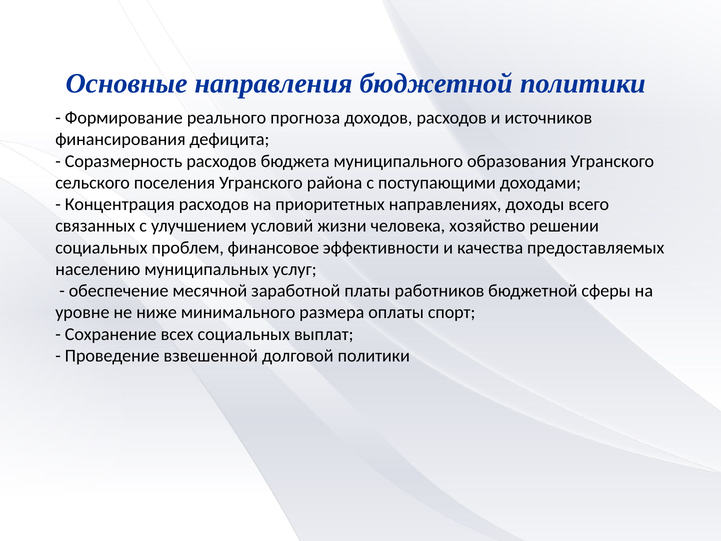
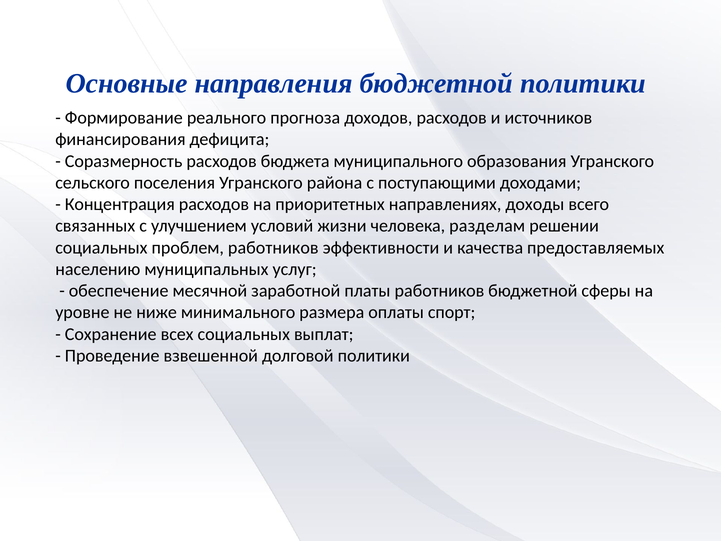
хозяйство: хозяйство -> разделам (487, 226)
проблем финансовое: финансовое -> работников (273, 248)
